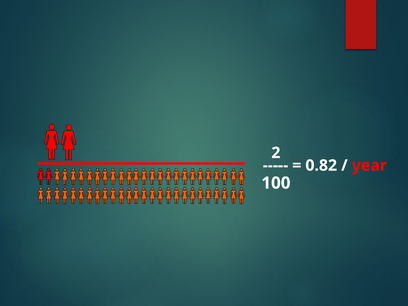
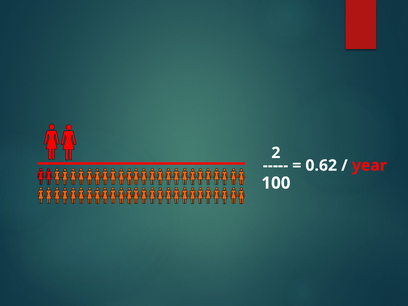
0.82: 0.82 -> 0.62 (321, 165)
